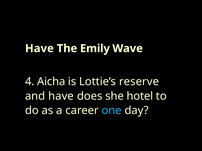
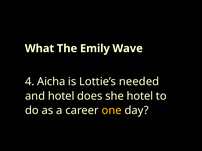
Have: Have -> What (40, 49)
reserve: reserve -> needed (139, 82)
and have: have -> hotel (61, 96)
one colour: light blue -> yellow (112, 111)
